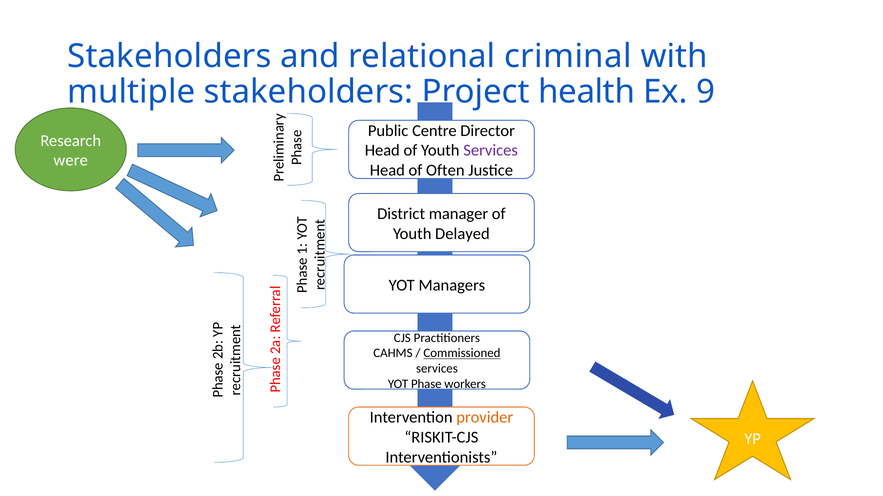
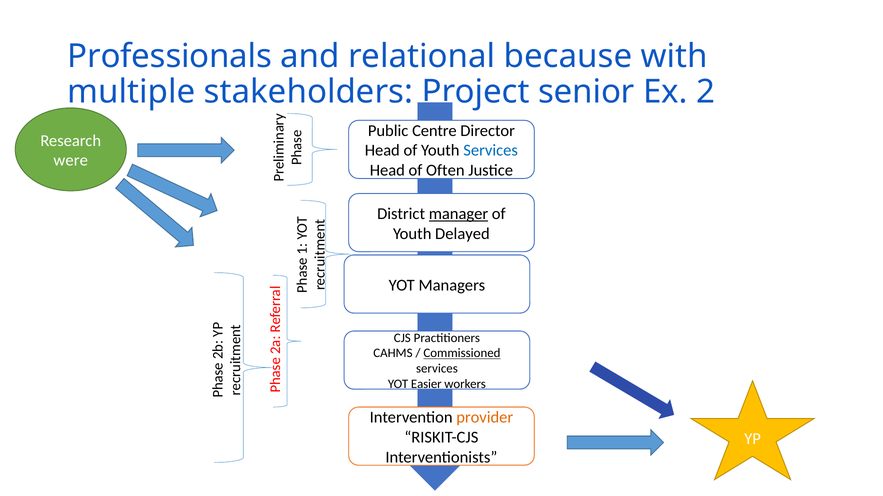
Stakeholders: Stakeholders -> Professionals (170, 56)
criminal: criminal -> because (568, 56)
health: health -> senior (586, 92)
Ex 9: 9 -> 2 (706, 92)
Services colour: purple -> blue (491, 151)
manager underline: none -> present (458, 214)
Phase: Phase -> Easier (426, 385)
